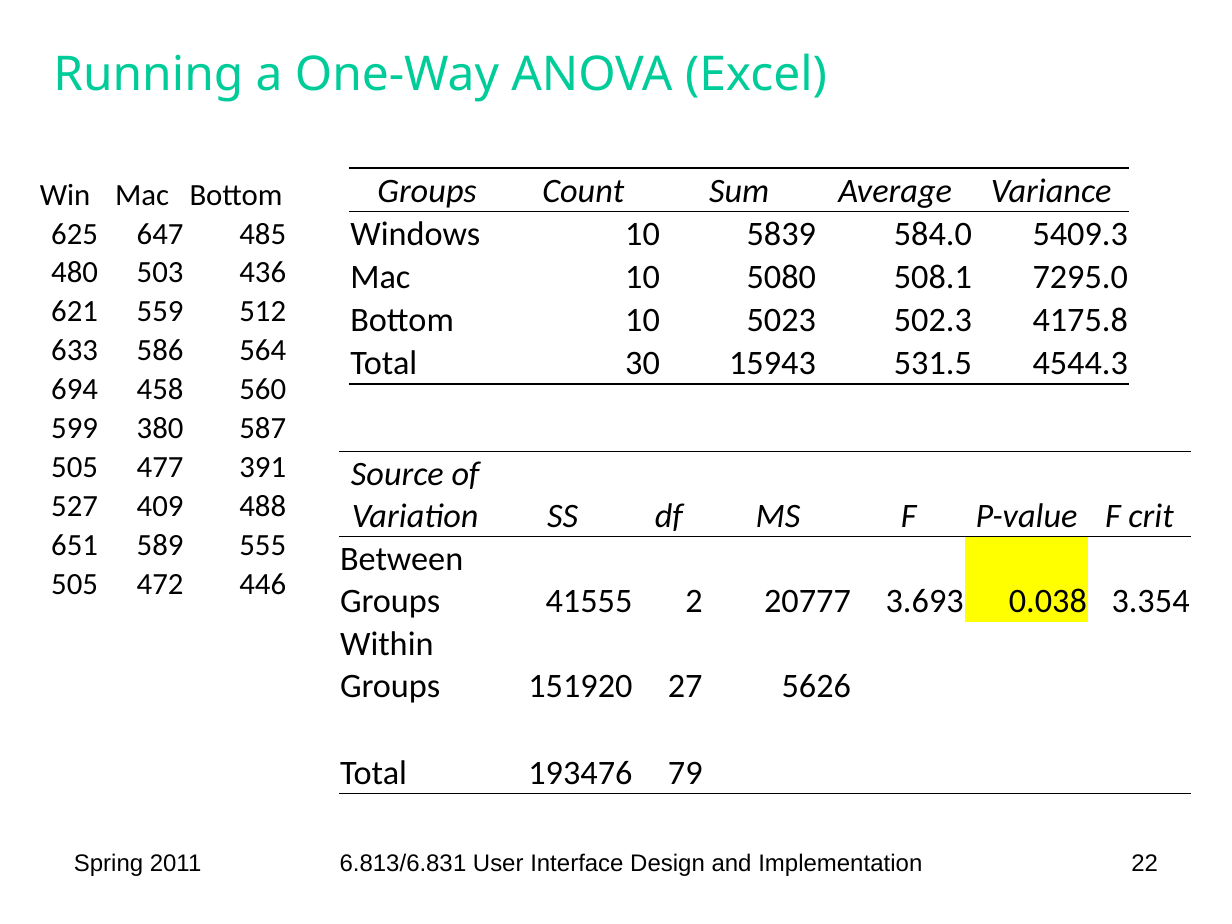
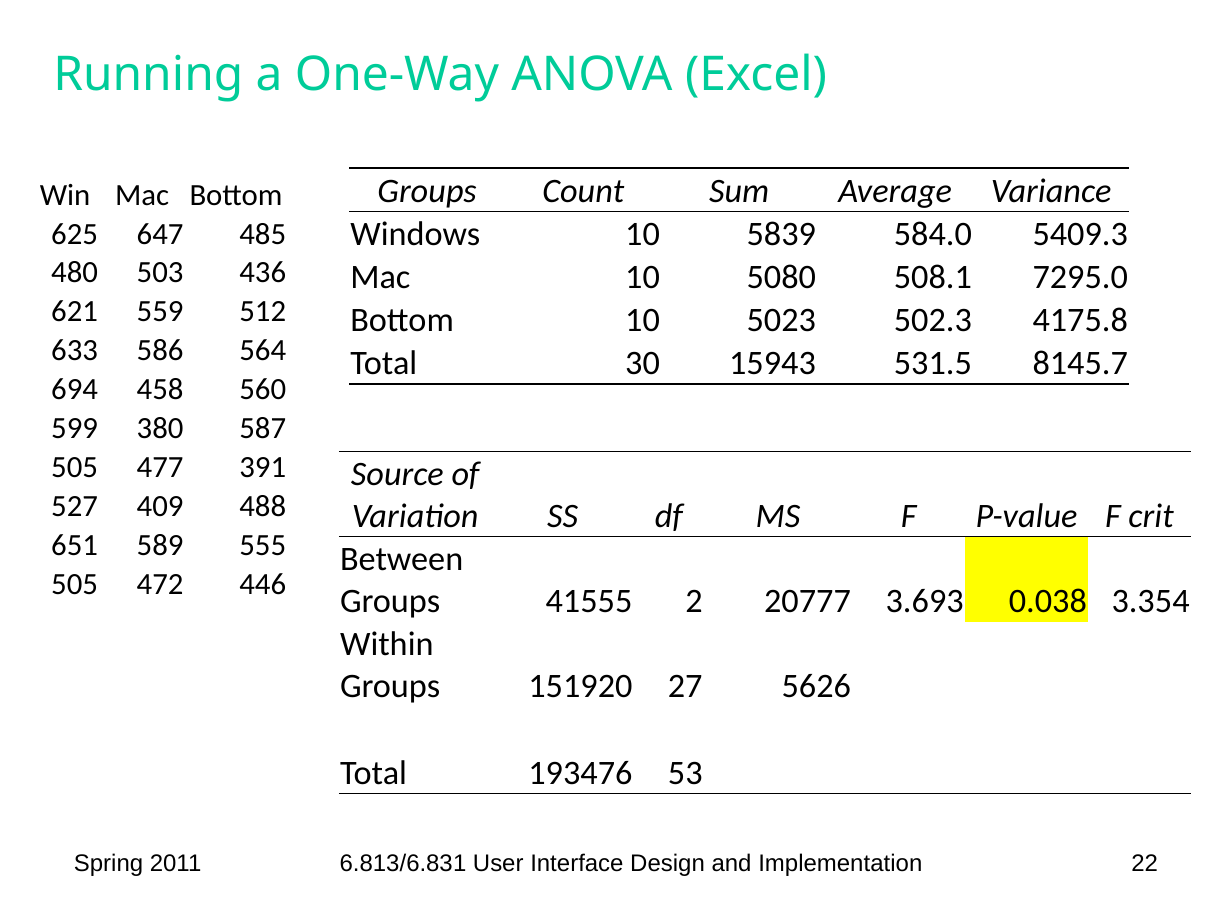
4544.3: 4544.3 -> 8145.7 (1080, 364)
79: 79 -> 53 (685, 773)
